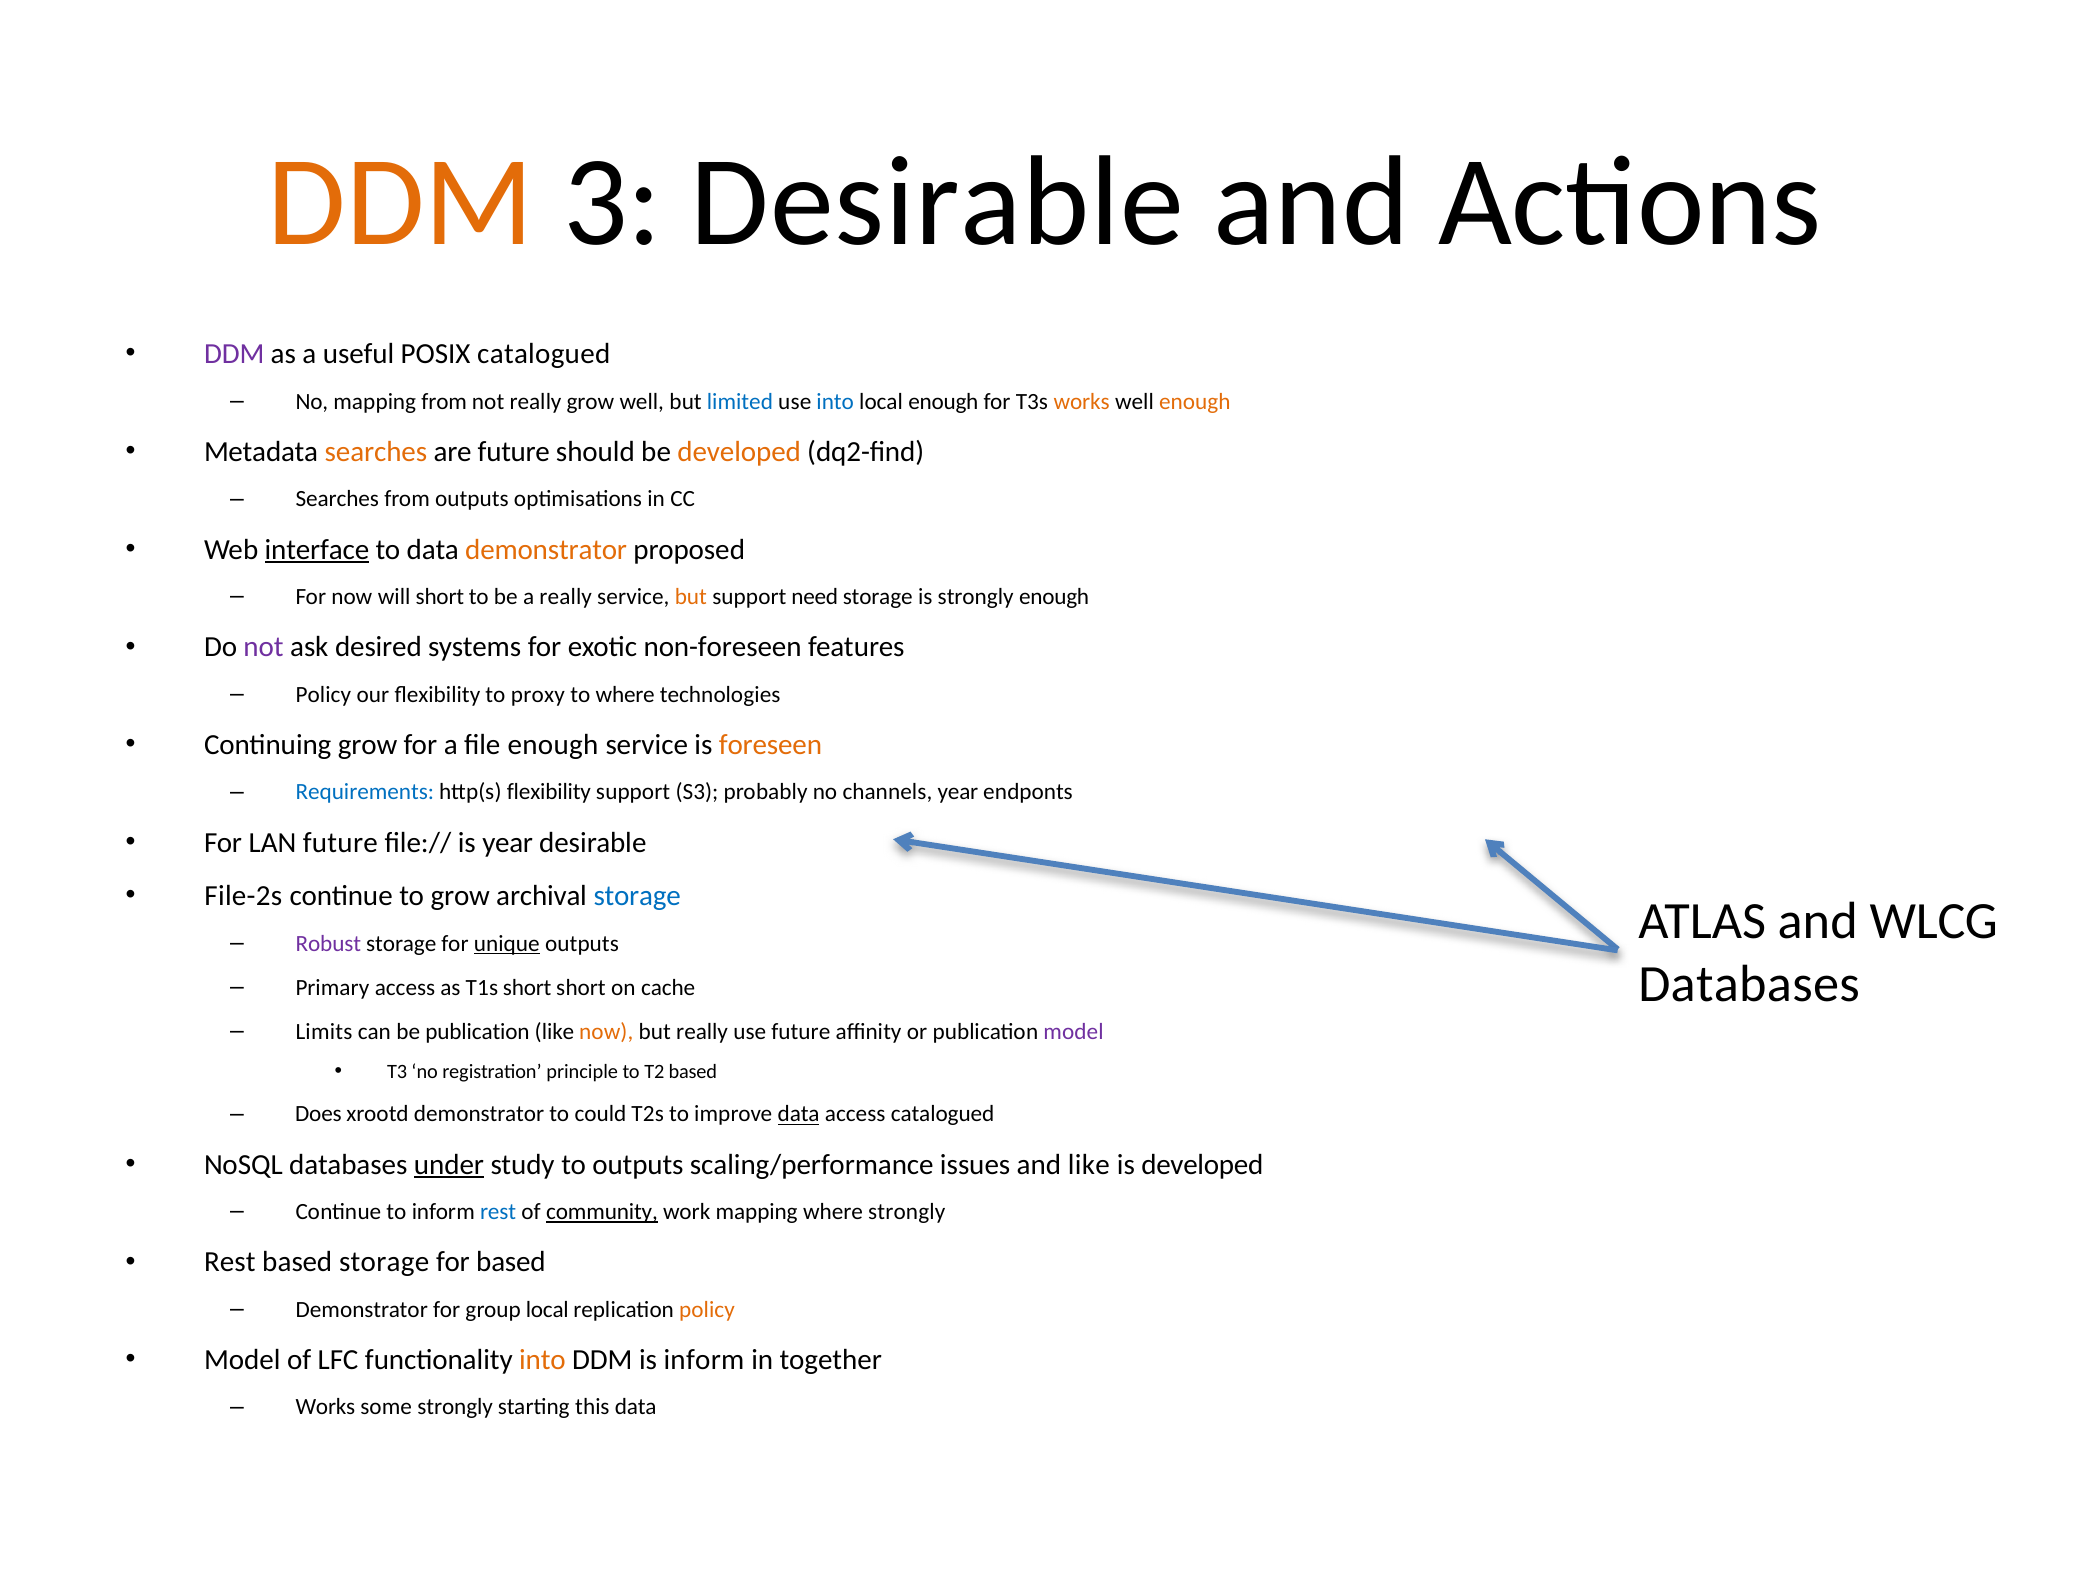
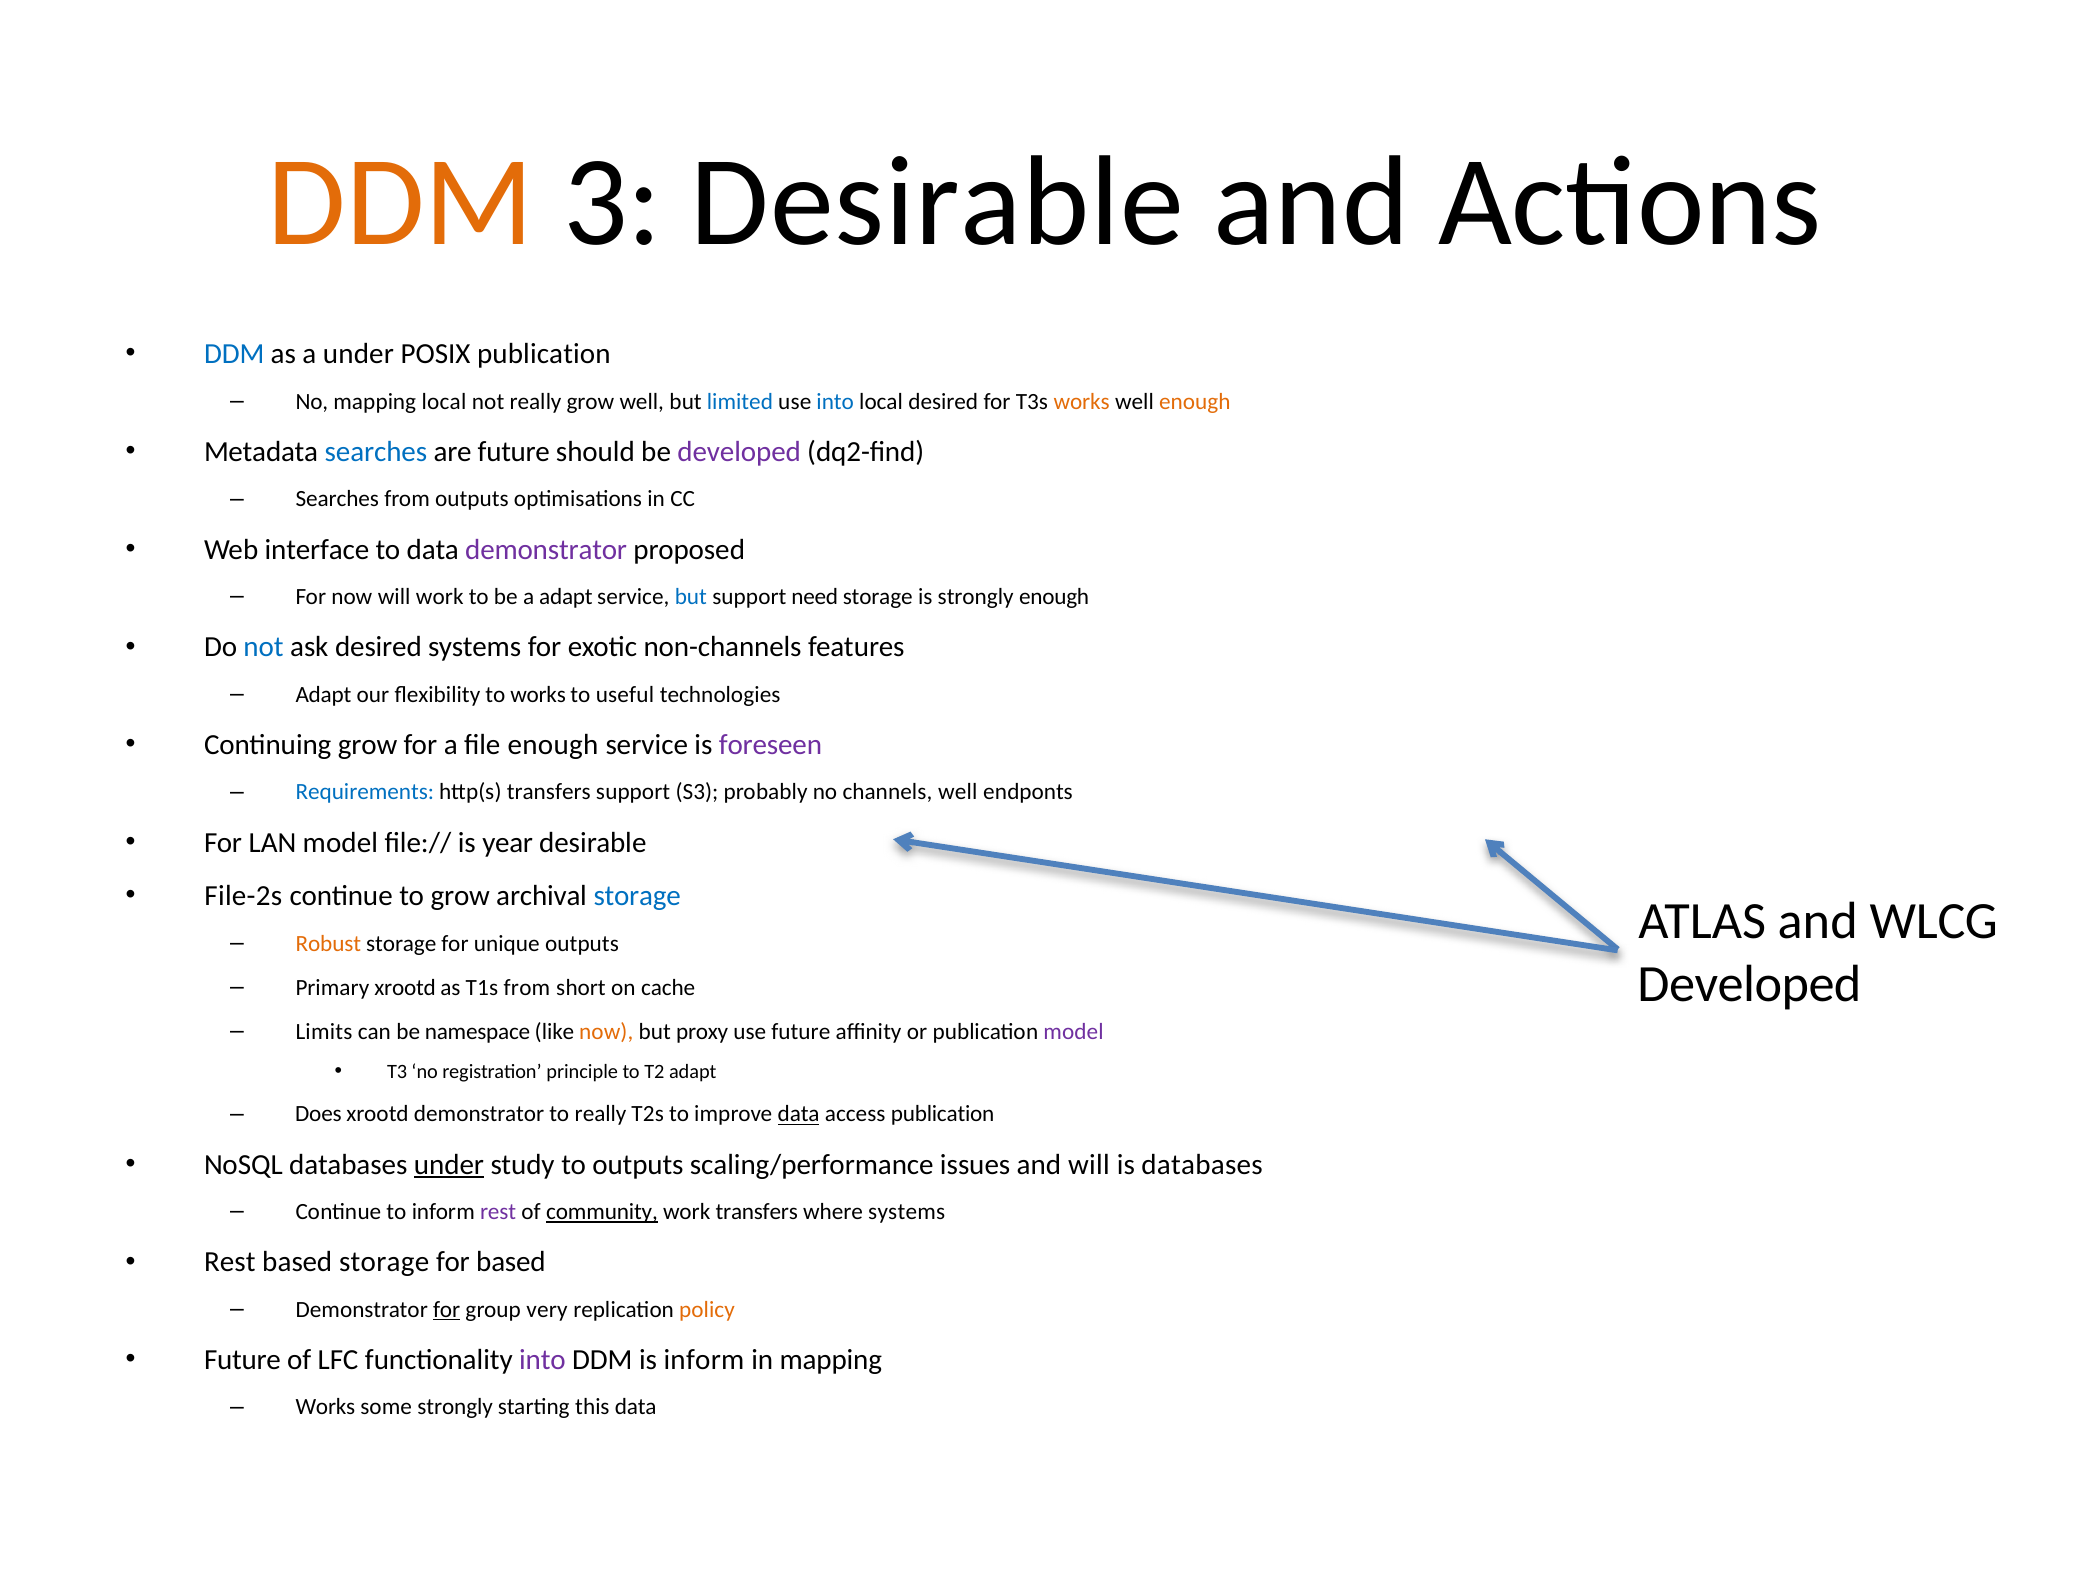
DDM colour: purple -> blue (234, 354)
a useful: useful -> under (358, 354)
POSIX catalogued: catalogued -> publication (544, 354)
mapping from: from -> local (444, 402)
local enough: enough -> desired (943, 402)
searches colour: orange -> blue (376, 452)
developed colour: orange -> purple (739, 452)
interface underline: present -> none (317, 550)
demonstrator colour: orange -> purple (546, 550)
will short: short -> work (440, 597)
a really: really -> adapt (566, 597)
but colour: orange -> blue (691, 597)
not colour: purple -> blue (263, 647)
non-foreseen: non-foreseen -> non-channels (723, 647)
Policy: Policy -> Adapt (323, 695)
to proxy: proxy -> works (538, 695)
to where: where -> useful (625, 695)
foreseen colour: orange -> purple (770, 745)
http(s flexibility: flexibility -> transfers (549, 792)
channels year: year -> well (958, 792)
LAN future: future -> model (340, 843)
Robust colour: purple -> orange (328, 944)
unique underline: present -> none (507, 944)
Databases: Databases -> Developed (1749, 984)
Primary access: access -> xrootd (405, 988)
T1s short: short -> from (527, 988)
be publication: publication -> namespace (478, 1032)
but really: really -> proxy (702, 1032)
T2 based: based -> adapt (693, 1072)
to could: could -> really (601, 1114)
access catalogued: catalogued -> publication (943, 1114)
and like: like -> will (1089, 1165)
is developed: developed -> databases (1202, 1165)
rest colour: blue -> purple (498, 1212)
work mapping: mapping -> transfers (757, 1212)
where strongly: strongly -> systems (907, 1212)
for underline: none -> present (447, 1310)
group local: local -> very (547, 1310)
Model: Model -> Future (242, 1360)
into colour: orange -> purple (542, 1360)
in together: together -> mapping (831, 1360)
